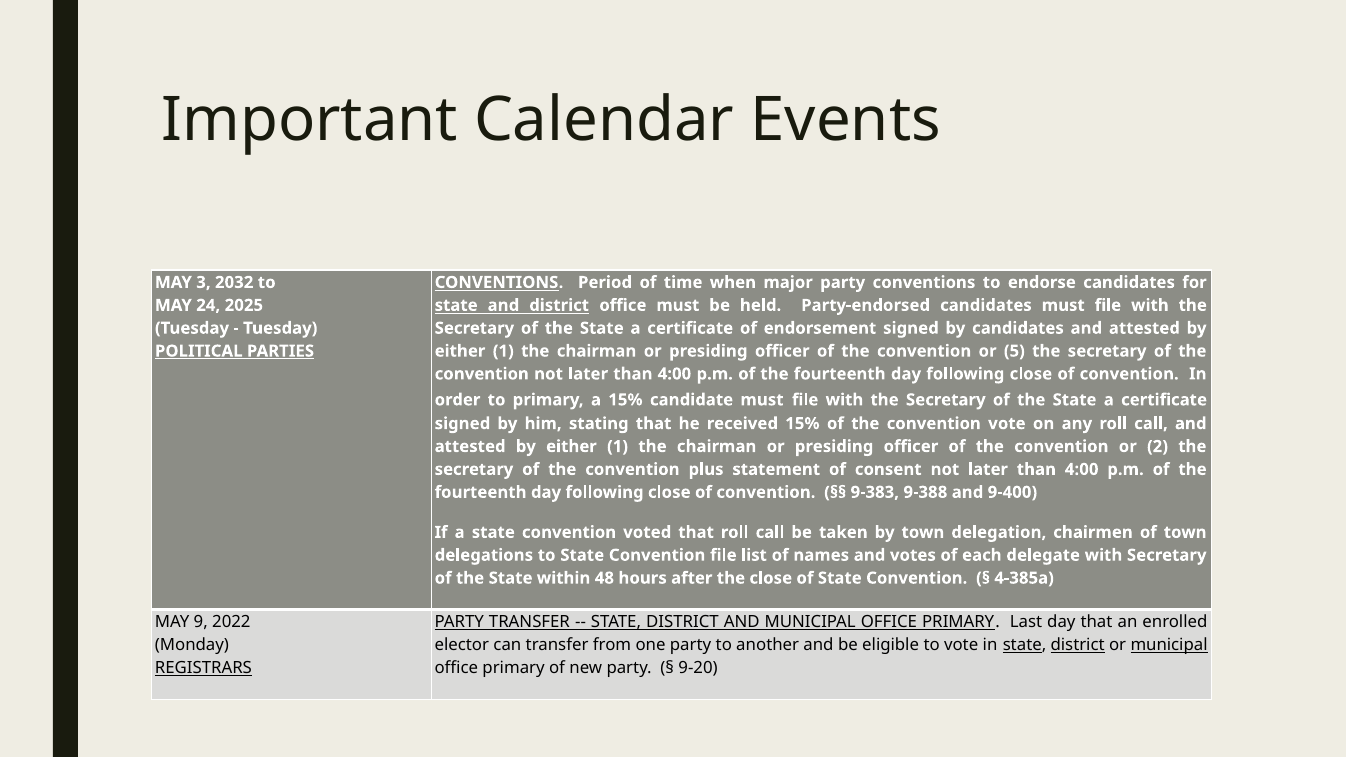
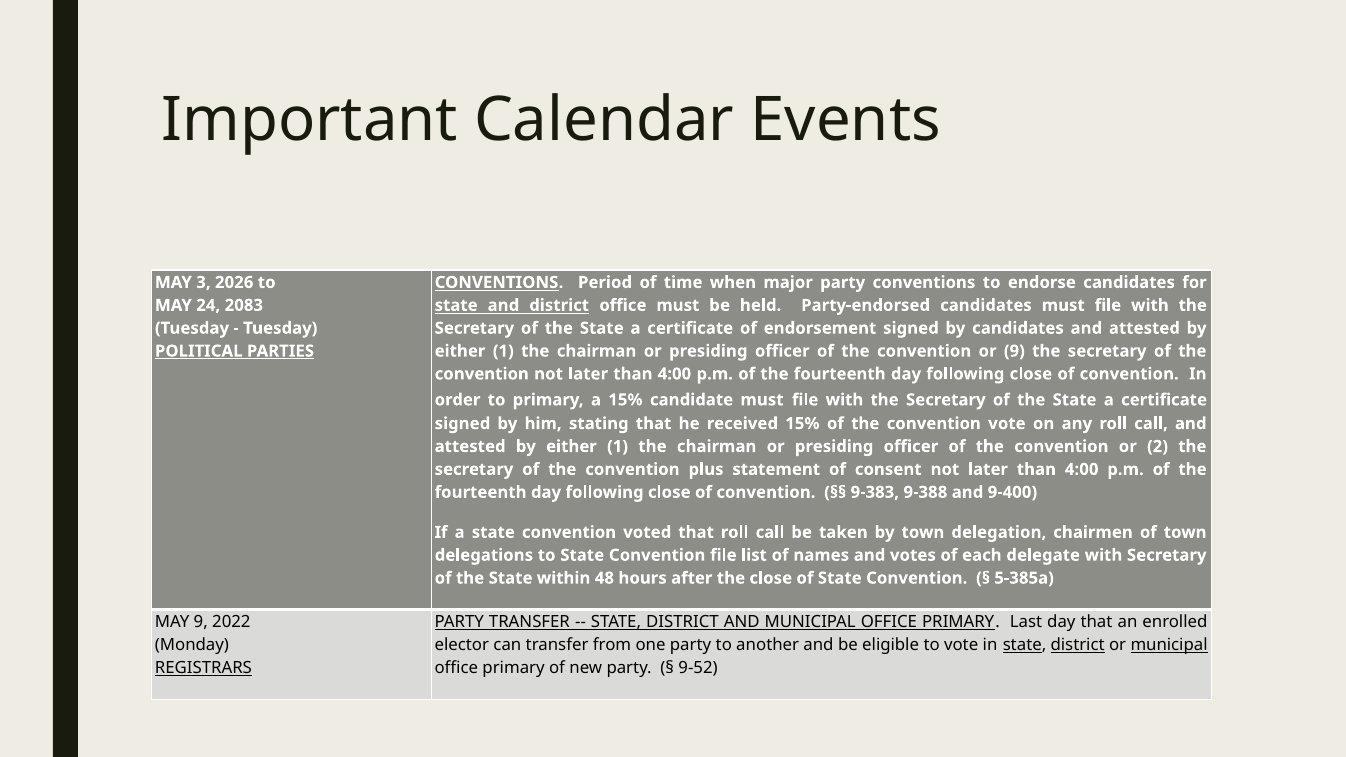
2032: 2032 -> 2026 (234, 282)
2025: 2025 -> 2083 (244, 305)
or 5: 5 -> 9 (1014, 351)
4-385a: 4-385a -> 5-385a (1024, 578)
9-20: 9-20 -> 9-52 (698, 668)
